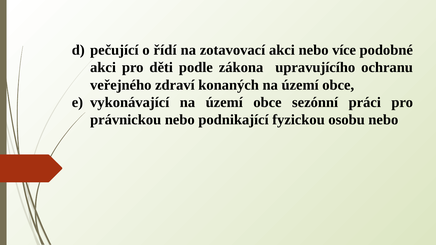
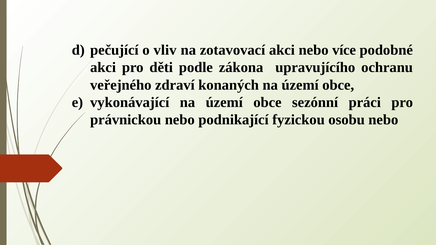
řídí: řídí -> vliv (165, 50)
